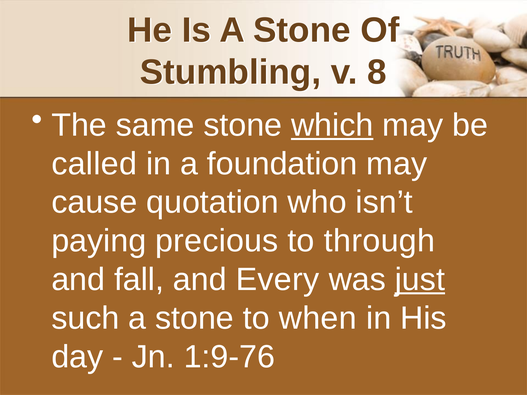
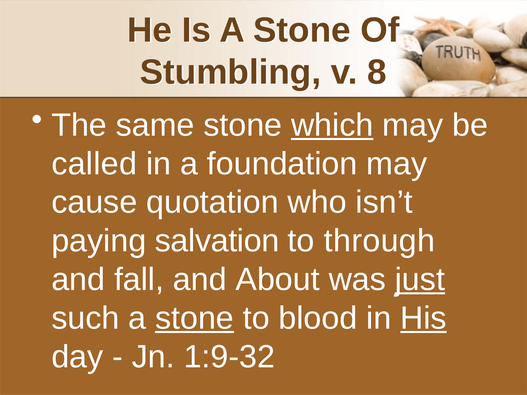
precious: precious -> salvation (217, 241)
Every: Every -> About (278, 280)
stone underline: none -> present (194, 318)
when: when -> blood (318, 318)
His underline: none -> present (423, 318)
1:9-76: 1:9-76 -> 1:9-32 (229, 357)
